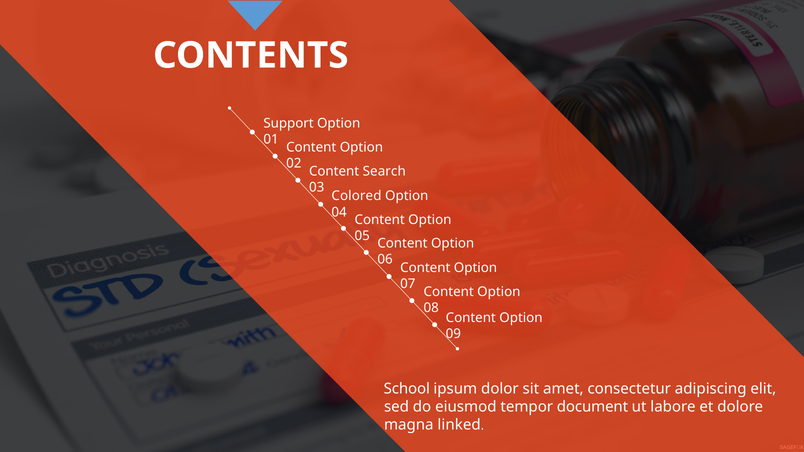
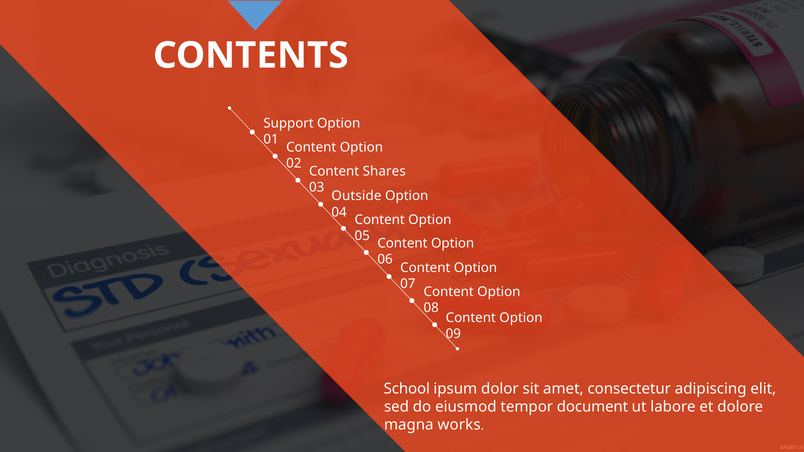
Search: Search -> Shares (384, 171)
Colored: Colored -> Outside (356, 196)
linked: linked -> works (459, 425)
